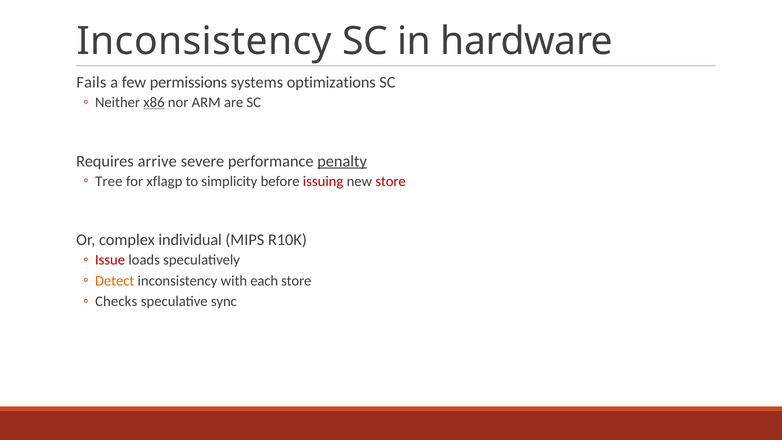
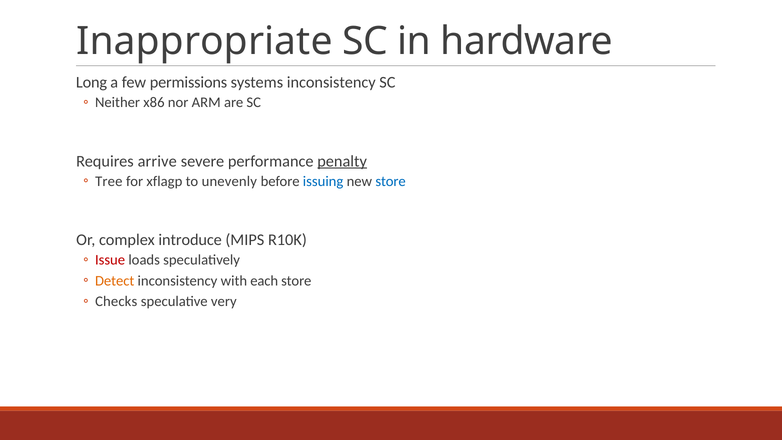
Inconsistency: Inconsistency -> Inappropriate (204, 41)
Fails: Fails -> Long (92, 82)
systems optimizations: optimizations -> inconsistency (331, 82)
x86 underline: present -> none (154, 102)
simplicity: simplicity -> unevenly (229, 181)
issuing colour: red -> blue (323, 181)
store colour: red -> blue (391, 181)
individual: individual -> introduce (190, 240)
sync: sync -> very (224, 301)
